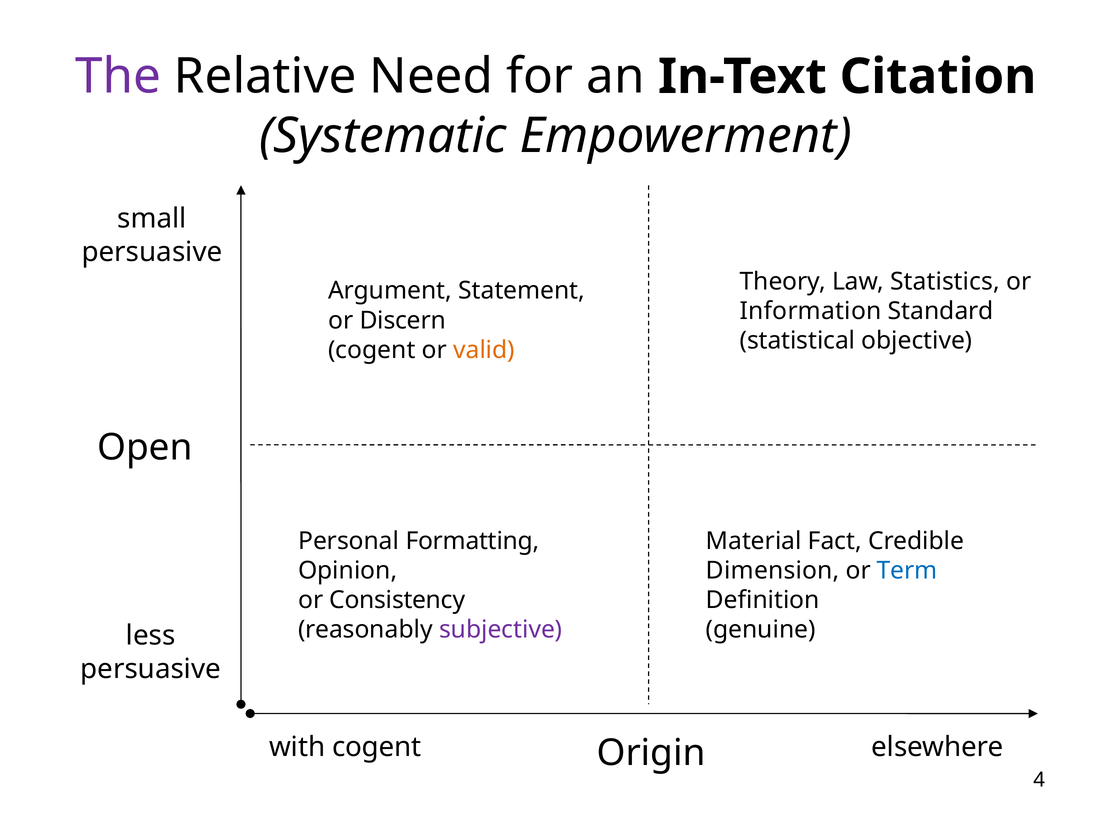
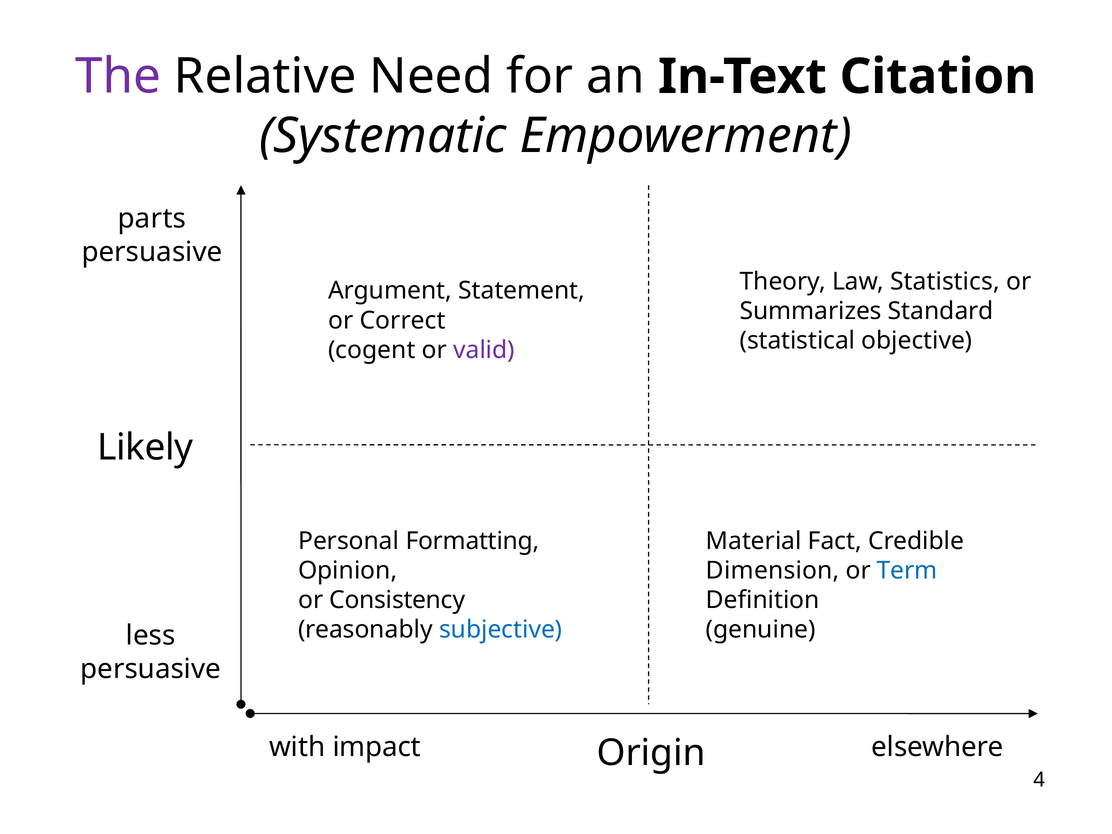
small: small -> parts (152, 219)
Information: Information -> Summarizes (811, 311)
Discern: Discern -> Correct (403, 320)
valid colour: orange -> purple (484, 350)
Open: Open -> Likely (145, 447)
subjective colour: purple -> blue (501, 630)
with cogent: cogent -> impact (377, 747)
